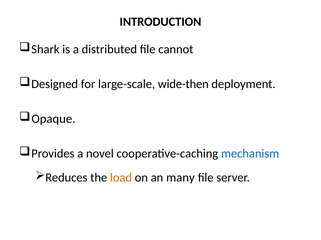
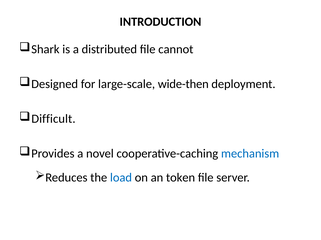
Opaque: Opaque -> Difficult (53, 119)
load colour: orange -> blue (121, 178)
many: many -> token (181, 178)
